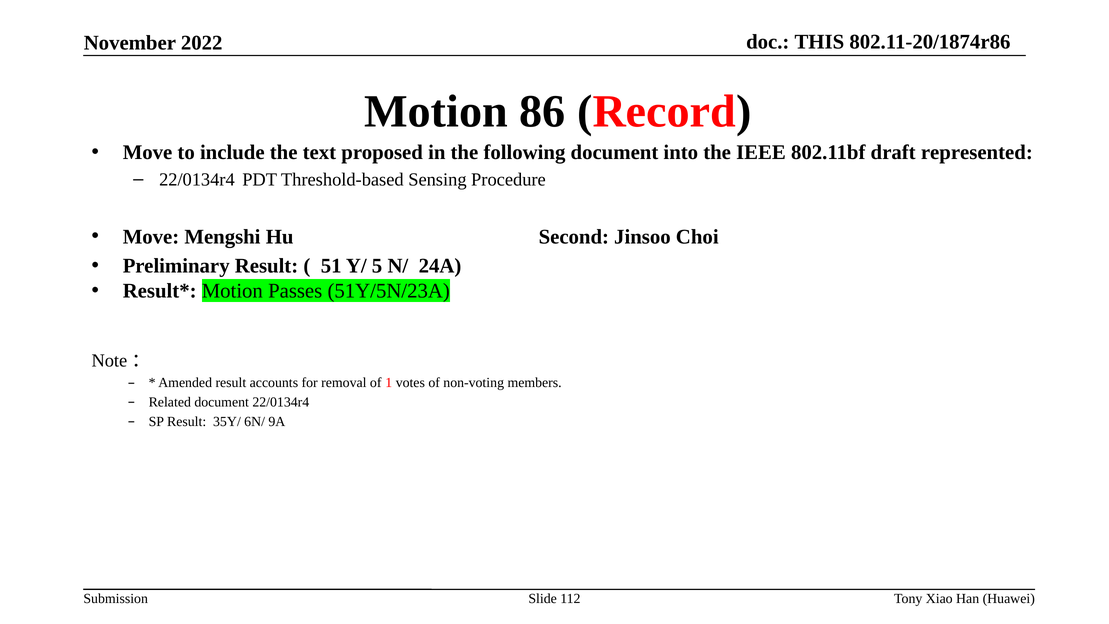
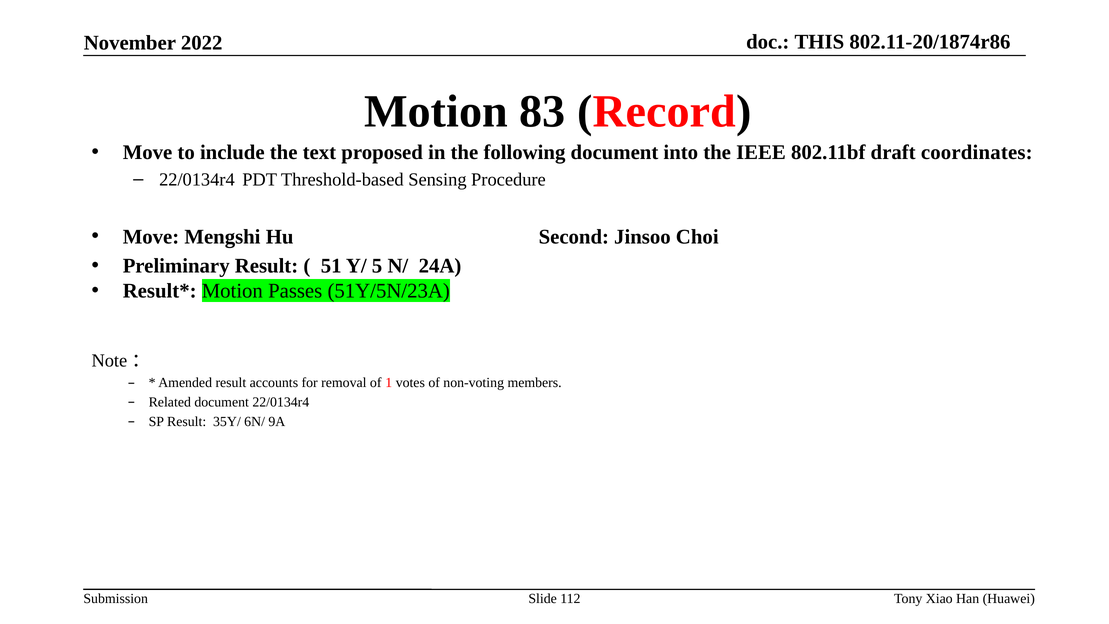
86: 86 -> 83 (543, 111)
represented: represented -> coordinates (977, 153)
